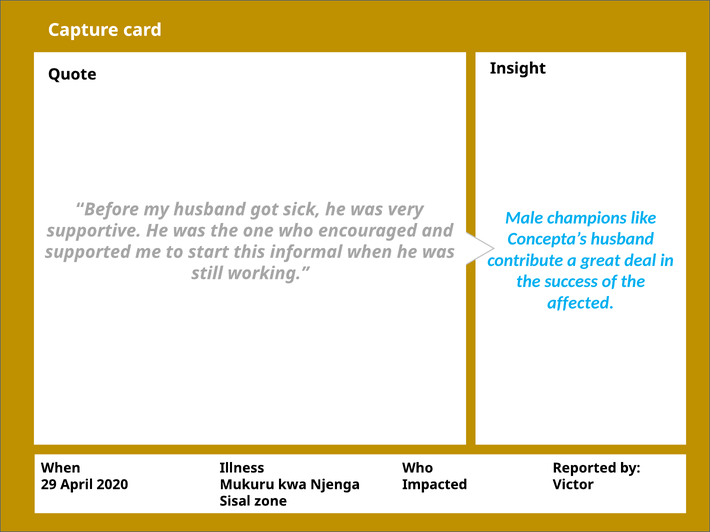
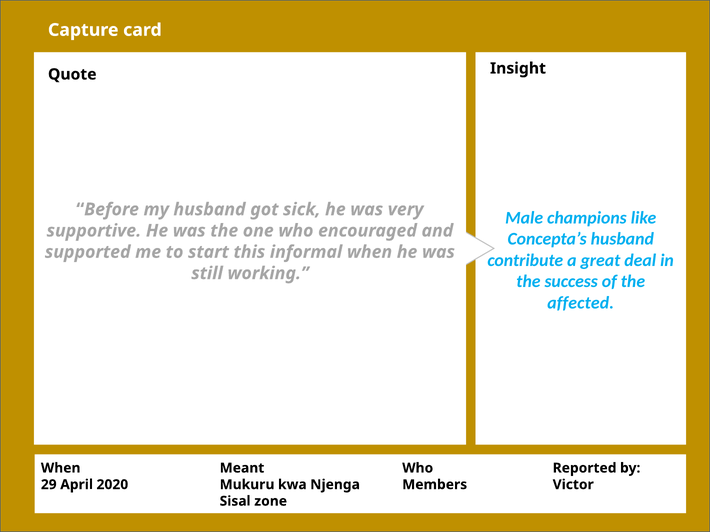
Illness: Illness -> Meant (242, 468)
Impacted: Impacted -> Members (435, 485)
